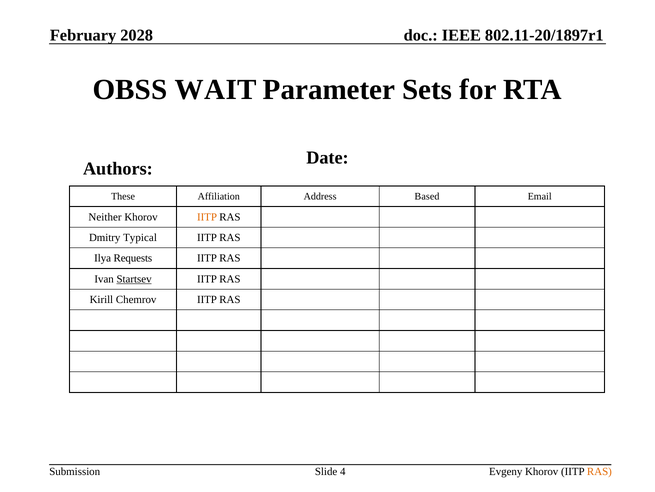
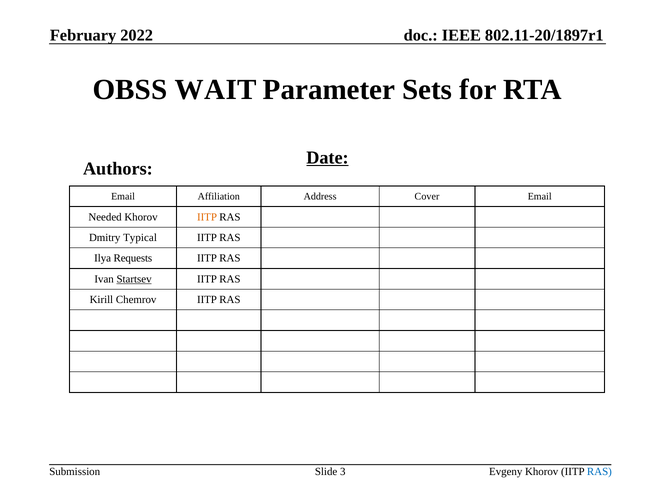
2028: 2028 -> 2022 (137, 35)
Date underline: none -> present (327, 157)
These: These -> Email (123, 196)
Based: Based -> Cover (427, 196)
Neither: Neither -> Needed (105, 217)
4: 4 -> 3 (343, 471)
RAS colour: orange -> blue (599, 471)
